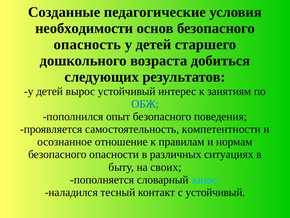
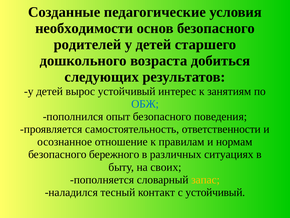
опасность: опасность -> родителей (87, 44)
компетентности: компетентности -> ответственности (221, 129)
опасности: опасности -> бережного (114, 154)
запас colour: light blue -> yellow (206, 179)
